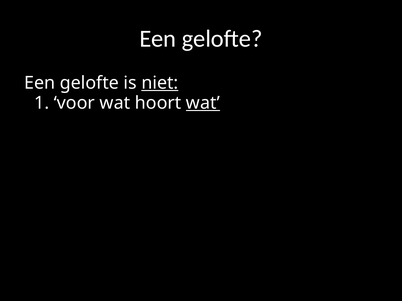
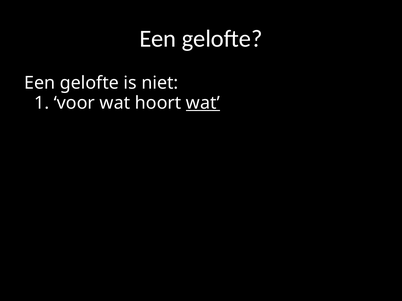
niet underline: present -> none (160, 83)
